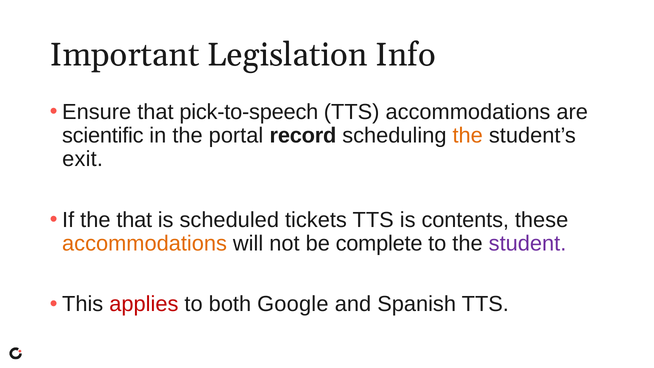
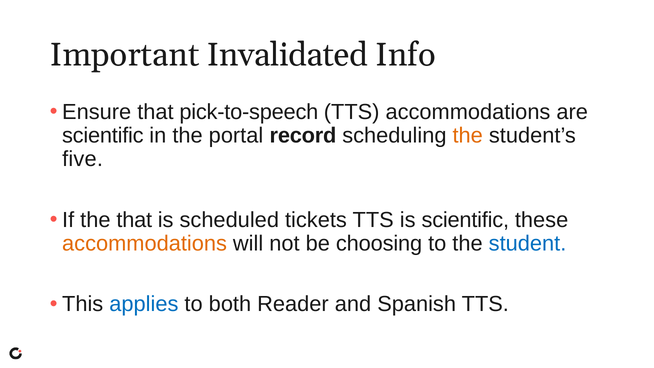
Legislation: Legislation -> Invalidated (287, 55)
exit: exit -> five (83, 159)
is contents: contents -> scientific (465, 220)
complete: complete -> choosing (379, 243)
student colour: purple -> blue (528, 243)
applies colour: red -> blue (144, 304)
Google: Google -> Reader (293, 304)
